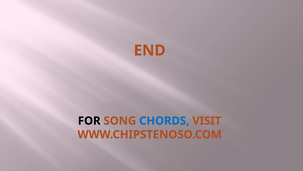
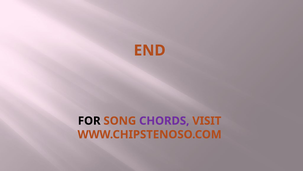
CHORDS colour: blue -> purple (164, 120)
